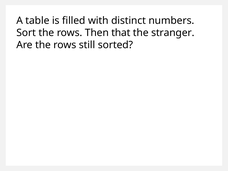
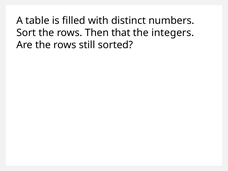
stranger: stranger -> integers (173, 33)
